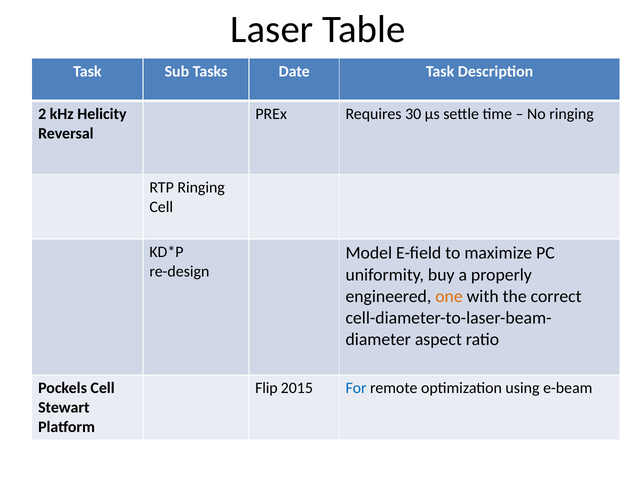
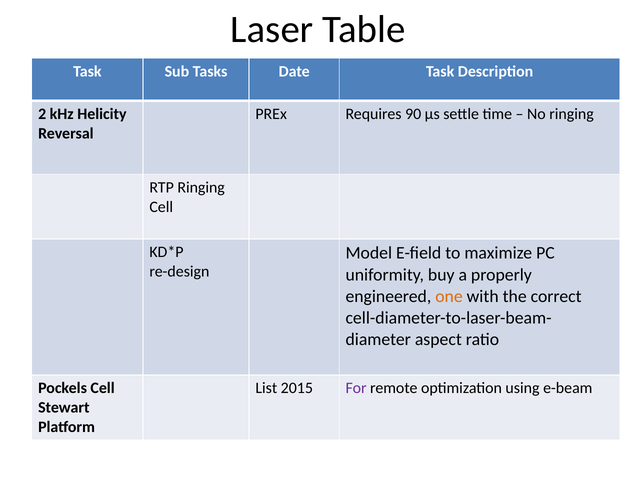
30: 30 -> 90 (413, 114)
Flip: Flip -> List (266, 388)
For colour: blue -> purple (356, 388)
